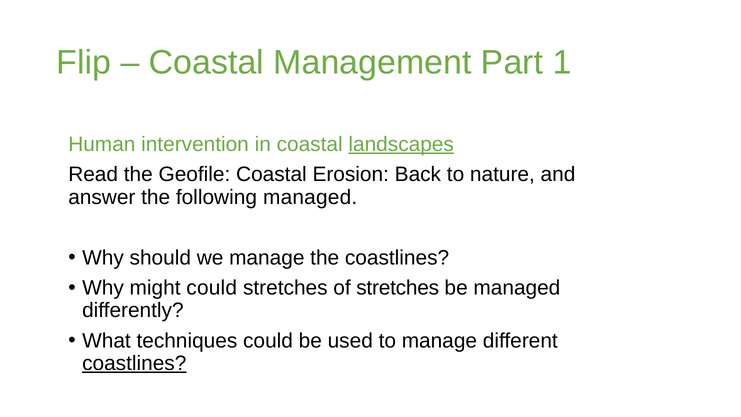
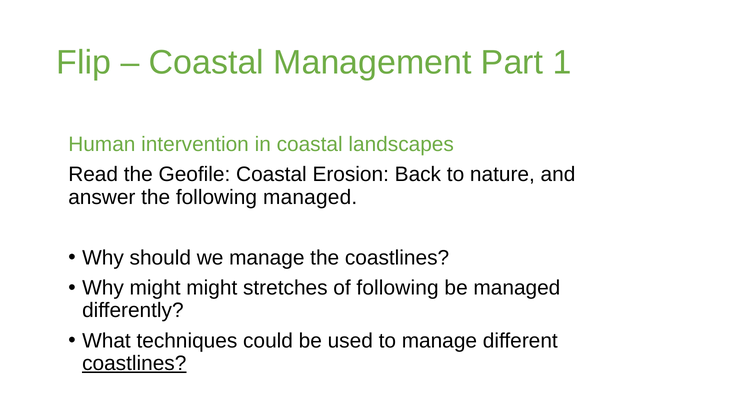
landscapes underline: present -> none (401, 144)
might could: could -> might (212, 288)
of stretches: stretches -> following (398, 288)
